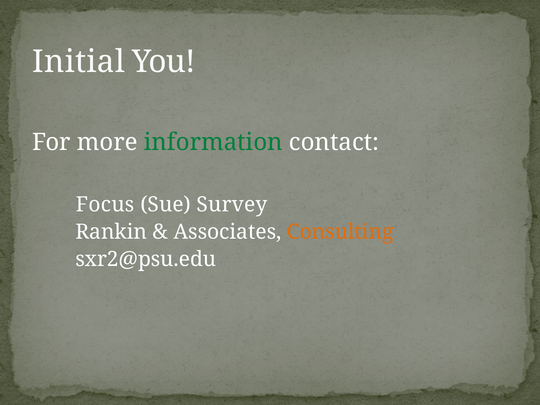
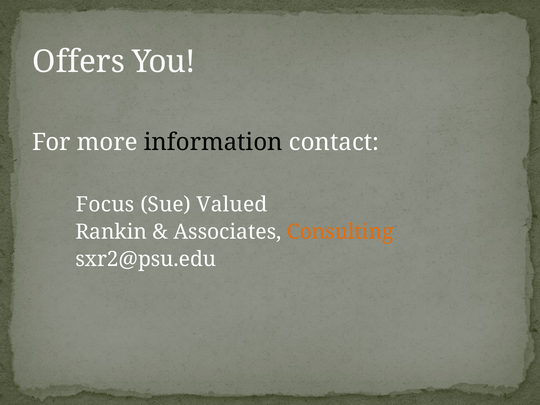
Initial: Initial -> Offers (79, 62)
information colour: green -> black (213, 142)
Survey: Survey -> Valued (232, 204)
